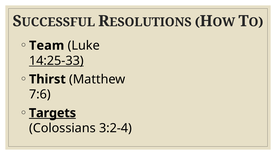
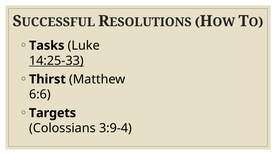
Team: Team -> Tasks (47, 46)
7:6: 7:6 -> 6:6 (40, 95)
Targets underline: present -> none (52, 113)
3:2-4: 3:2-4 -> 3:9-4 (115, 128)
